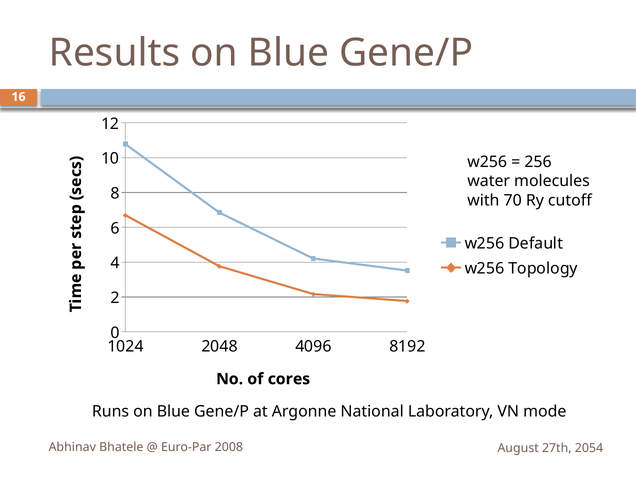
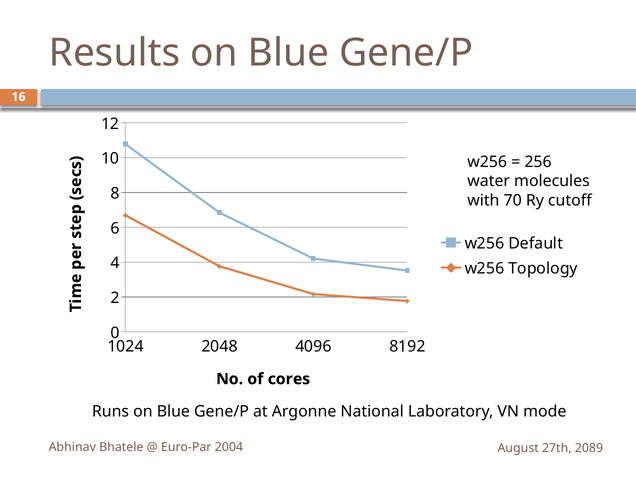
2008: 2008 -> 2004 (229, 447)
2054: 2054 -> 2089 (589, 448)
